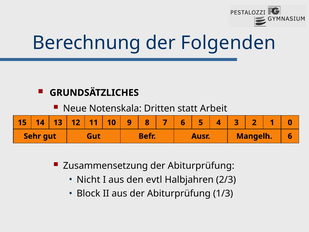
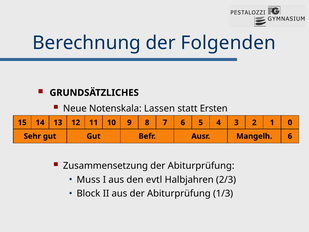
Dritten: Dritten -> Lassen (159, 108)
Arbeit: Arbeit -> Ersten (214, 108)
Nicht: Nicht -> Muss (88, 179)
